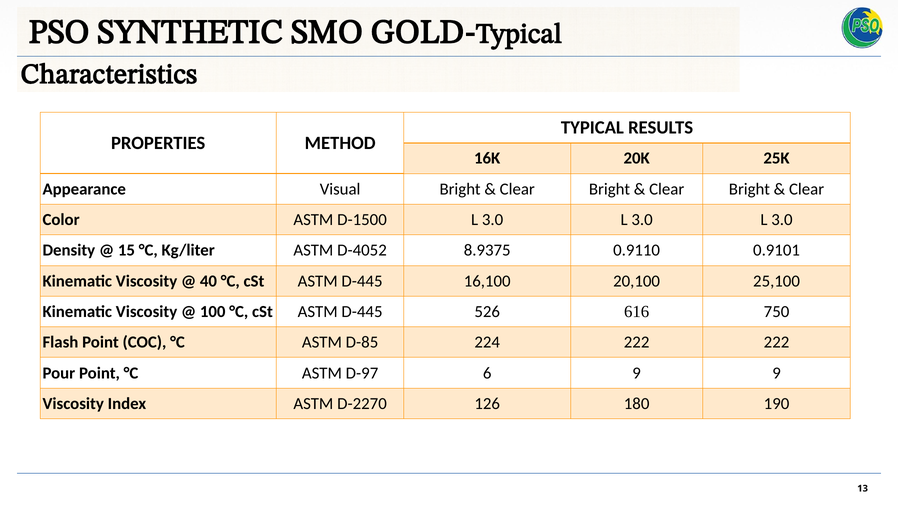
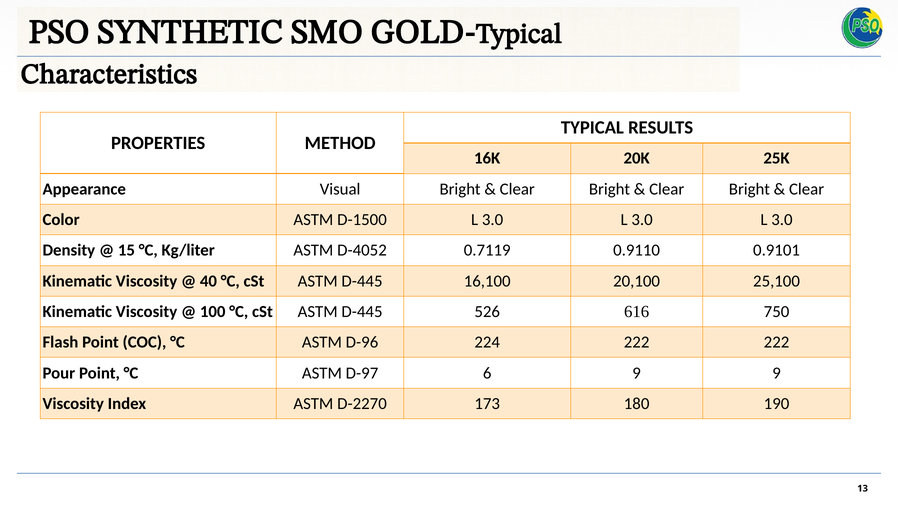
8.9375: 8.9375 -> 0.7119 (487, 250)
D-85: D-85 -> D-96 (362, 342)
126: 126 -> 173 (487, 404)
